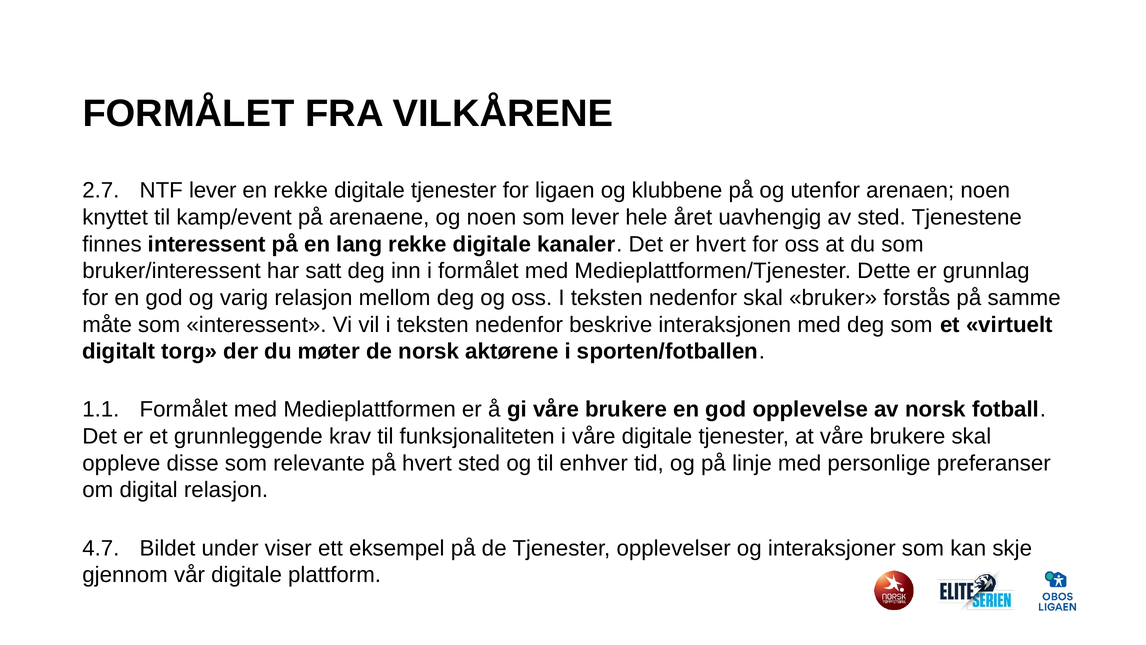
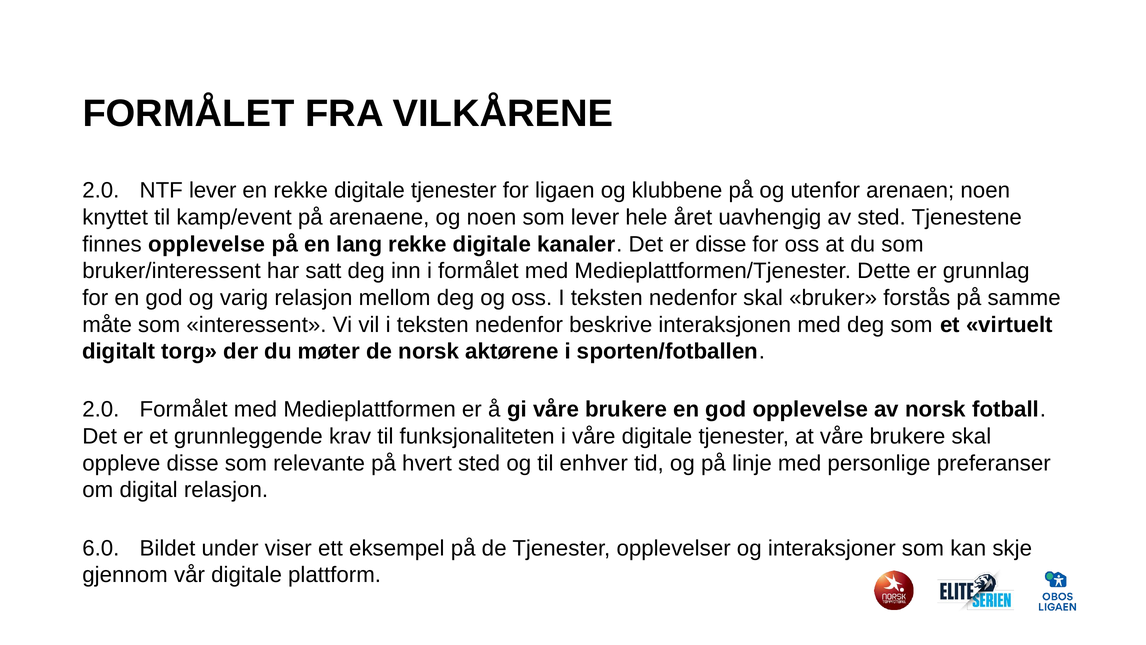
2.7: 2.7 -> 2.0 (101, 191)
finnes interessent: interessent -> opplevelse (207, 244)
er hvert: hvert -> disse (721, 244)
1.1: 1.1 -> 2.0 (101, 409)
4.7: 4.7 -> 6.0 (101, 548)
